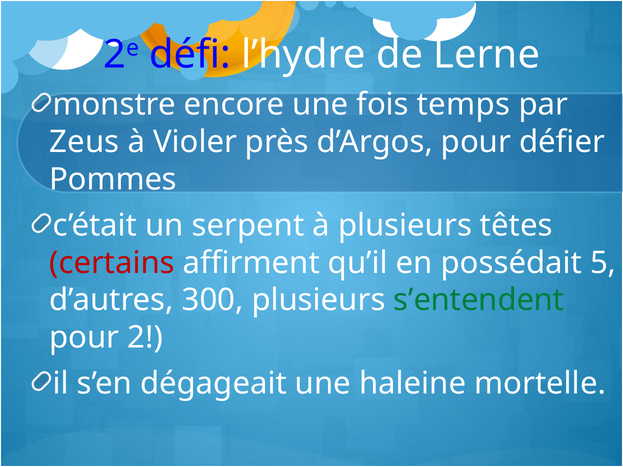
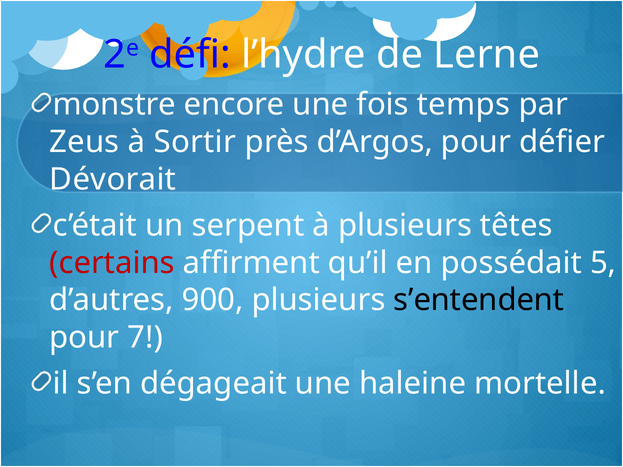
Violer: Violer -> Sortir (195, 142)
Pommes: Pommes -> Dévorait (113, 180)
300: 300 -> 900 (213, 300)
s’entendent colour: green -> black (479, 300)
pour 2: 2 -> 7 (145, 338)
